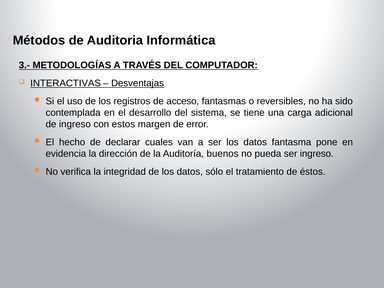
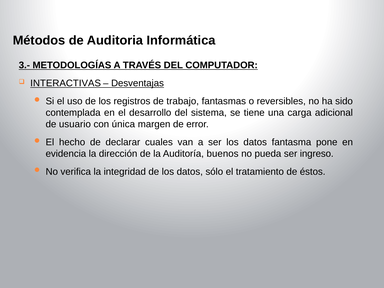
acceso: acceso -> trabajo (183, 101)
de ingreso: ingreso -> usuario (75, 124)
estos: estos -> única (123, 124)
